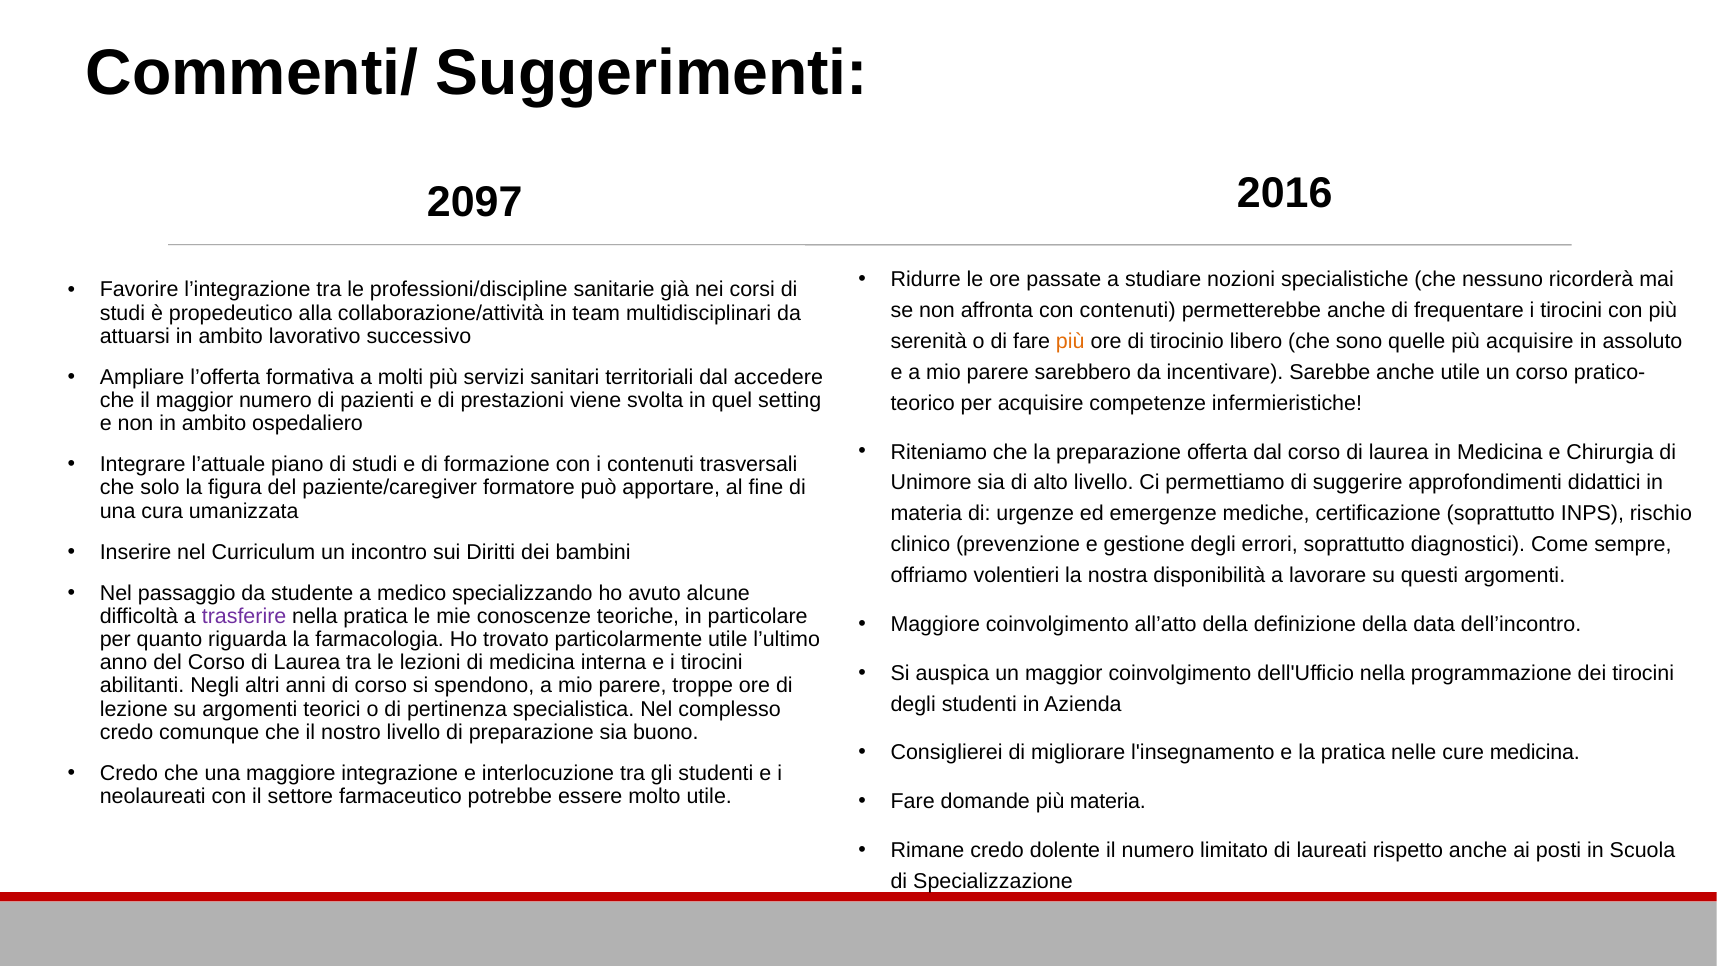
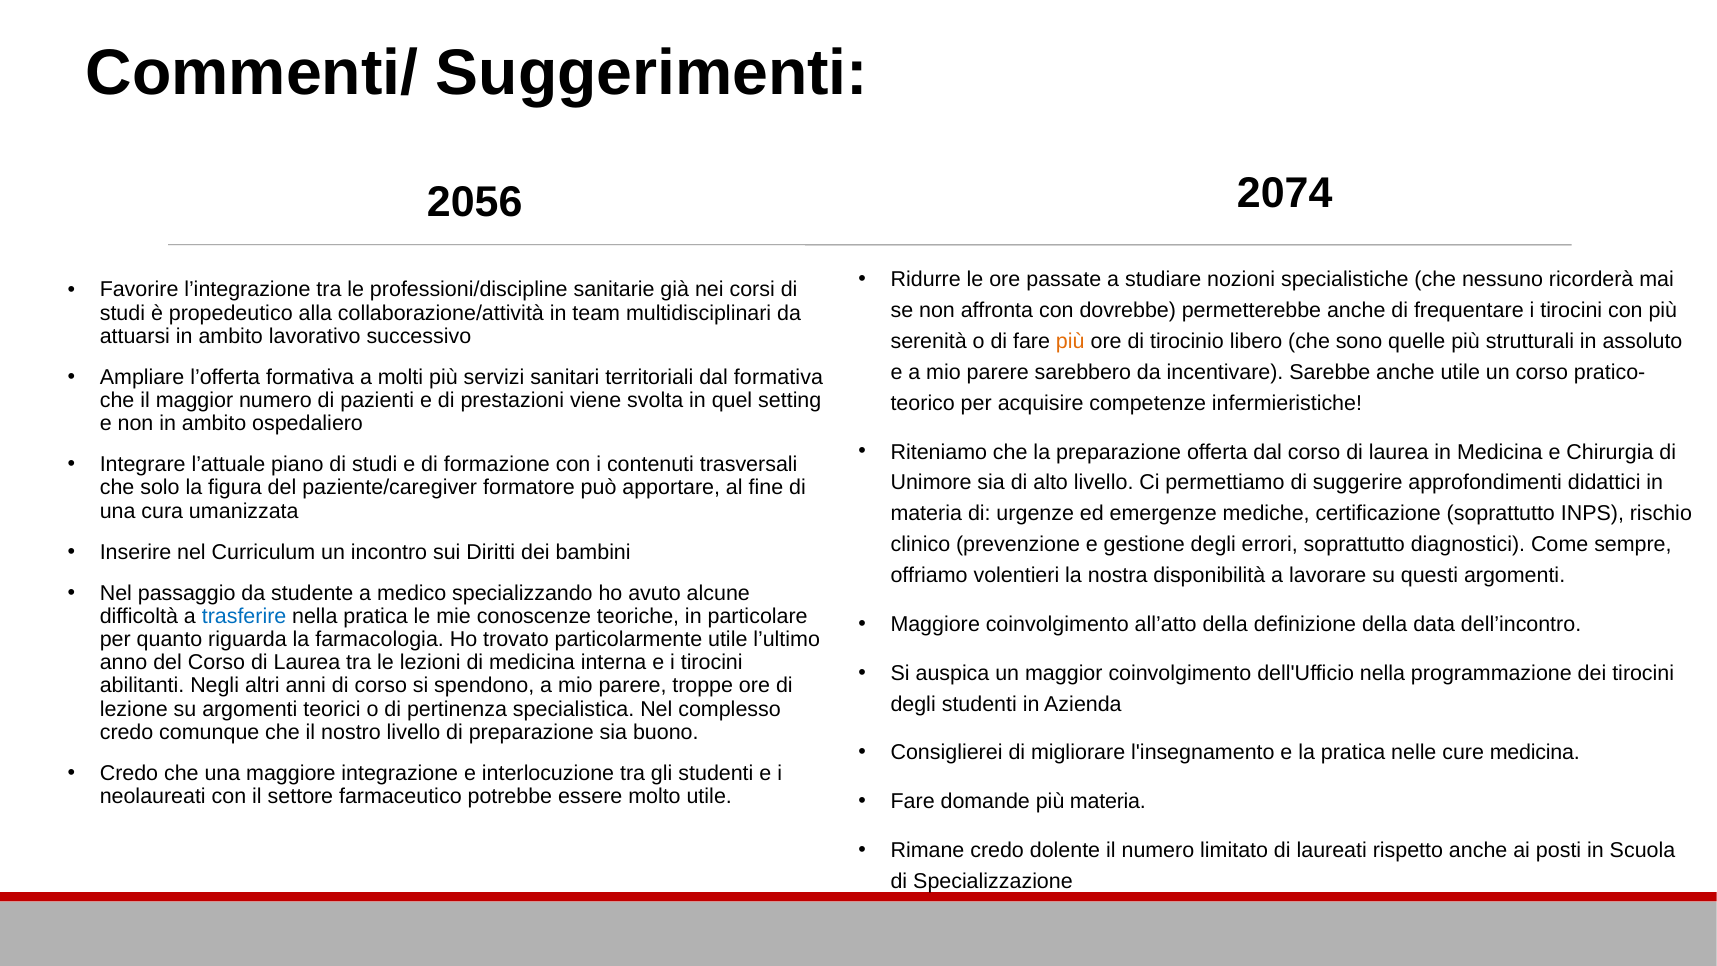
2016: 2016 -> 2074 (1285, 193)
2097: 2097 -> 2056 (475, 202)
con contenuti: contenuti -> dovrebbe (1128, 311)
più acquisire: acquisire -> strutturali (1530, 341)
dal accedere: accedere -> formativa (779, 377)
trasferire colour: purple -> blue (244, 616)
